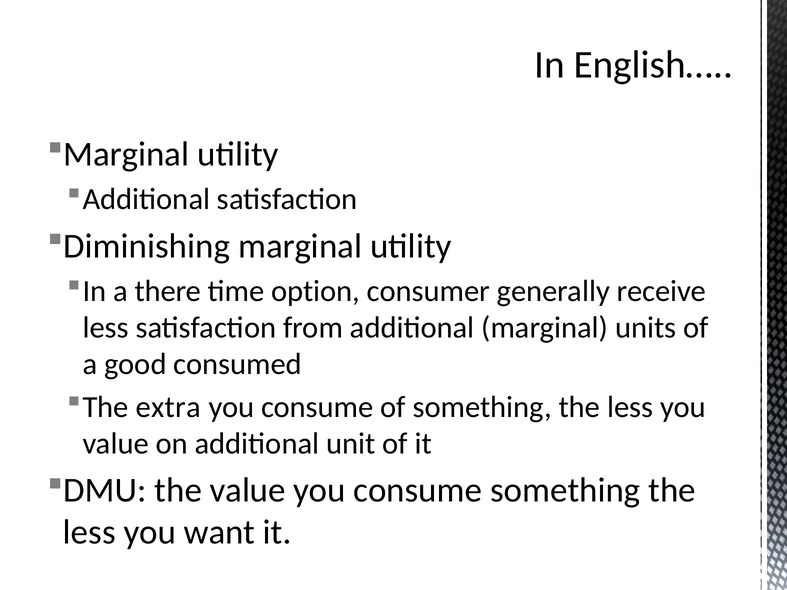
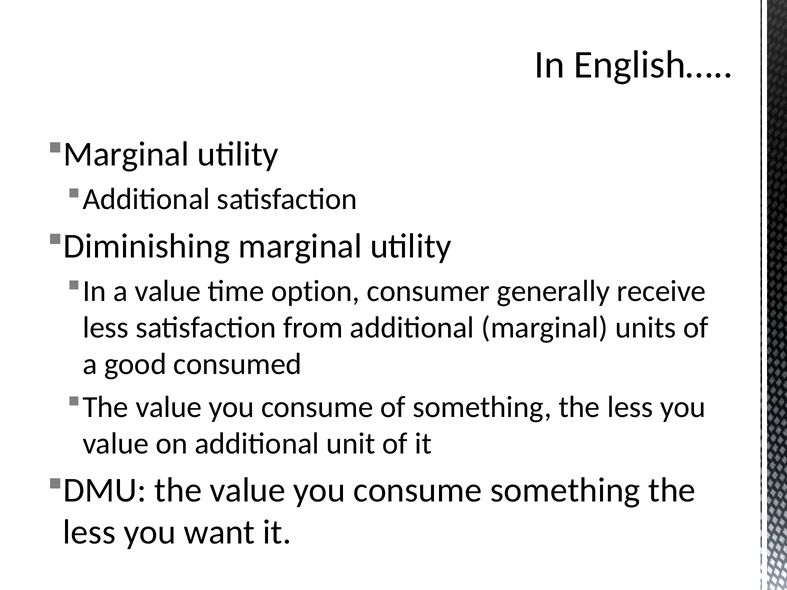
a there: there -> value (168, 291)
extra: extra -> value (169, 407)
